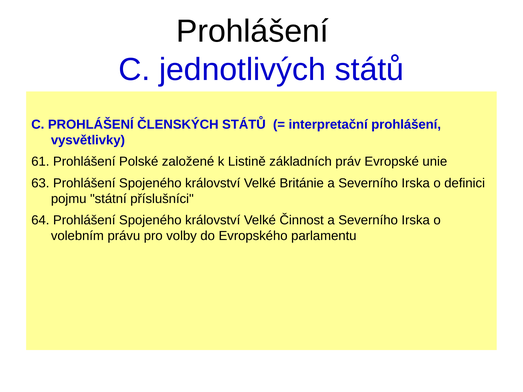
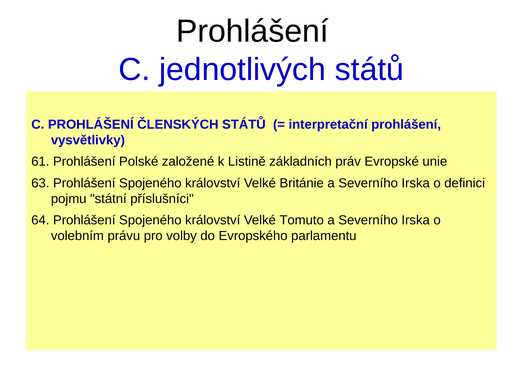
Činnost: Činnost -> Tomuto (302, 220)
